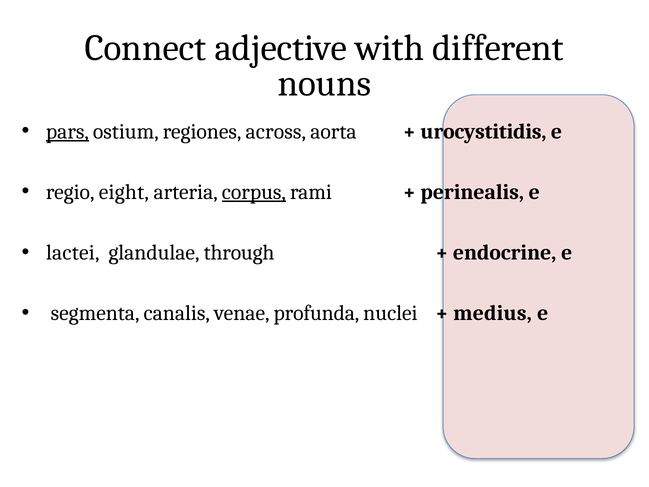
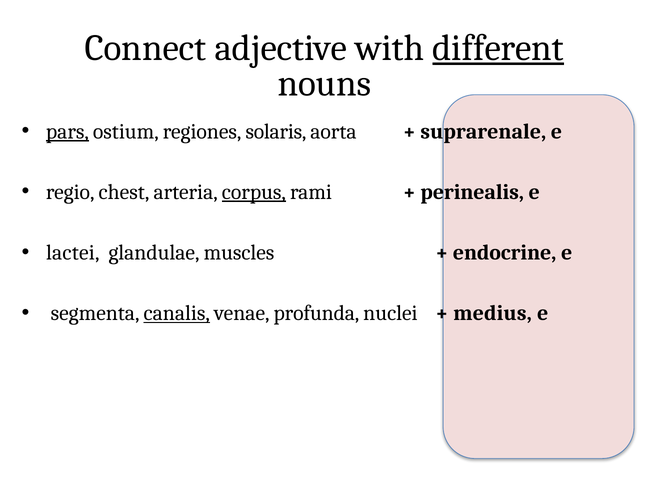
different underline: none -> present (498, 48)
across: across -> solaris (276, 131)
urocystitidis: urocystitidis -> suprarenale (483, 131)
eight: eight -> chest (124, 192)
through: through -> muscles (239, 252)
canalis underline: none -> present (177, 313)
